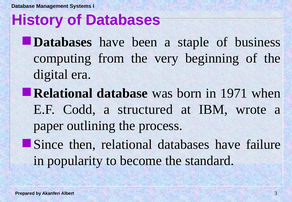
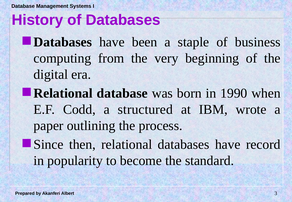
1971: 1971 -> 1990 (234, 93)
failure: failure -> record (263, 145)
